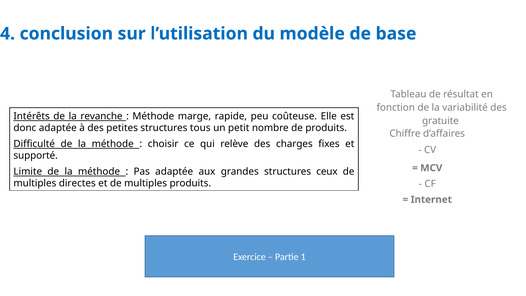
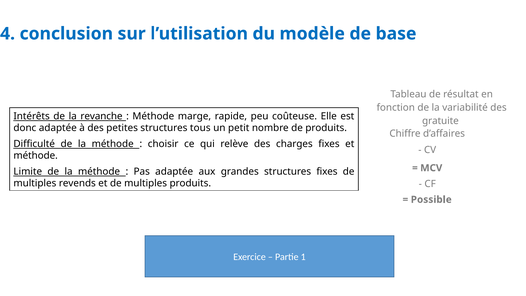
supporté: supporté -> méthode (36, 156)
structures ceux: ceux -> fixes (327, 171)
directes: directes -> revends (77, 183)
Internet: Internet -> Possible (431, 199)
